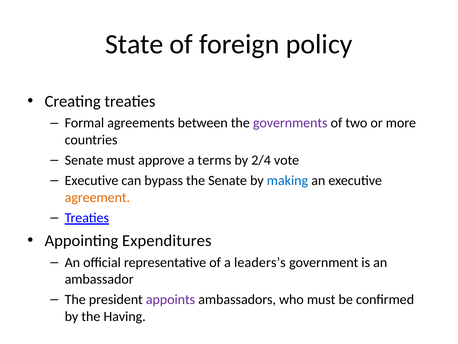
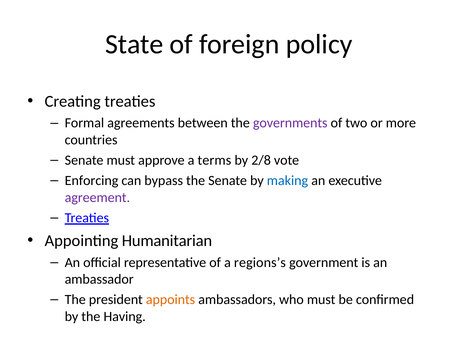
2/4: 2/4 -> 2/8 (261, 160)
Executive: Executive -> Enforcing (92, 180)
agreement colour: orange -> purple (97, 197)
Expenditures: Expenditures -> Humanitarian (167, 240)
leaders’s: leaders’s -> regions’s (260, 262)
appoints colour: purple -> orange (171, 299)
